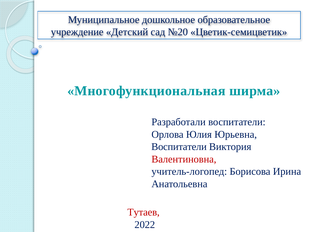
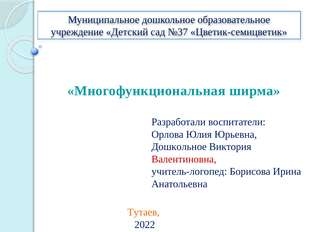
№20: №20 -> №37 (178, 32)
Воспитатели: Воспитатели -> Дошкольное (179, 147)
Тутаев colour: red -> orange (144, 212)
